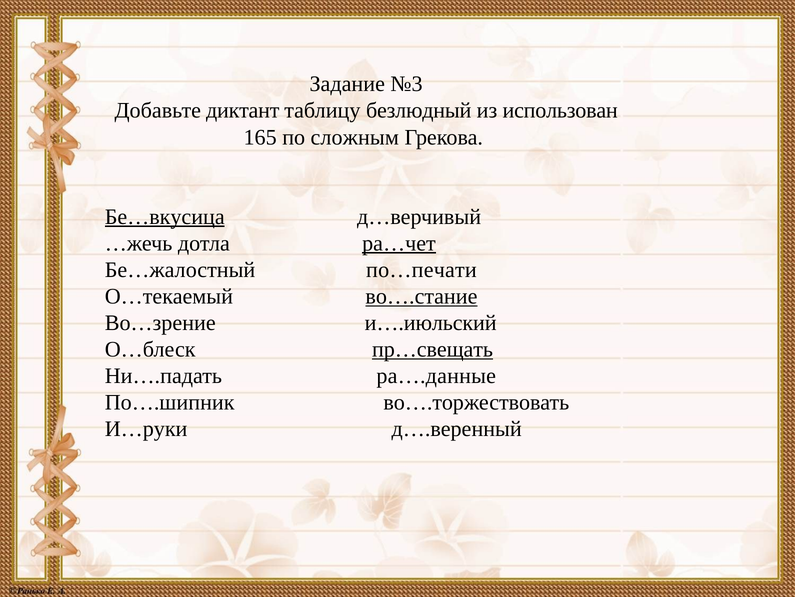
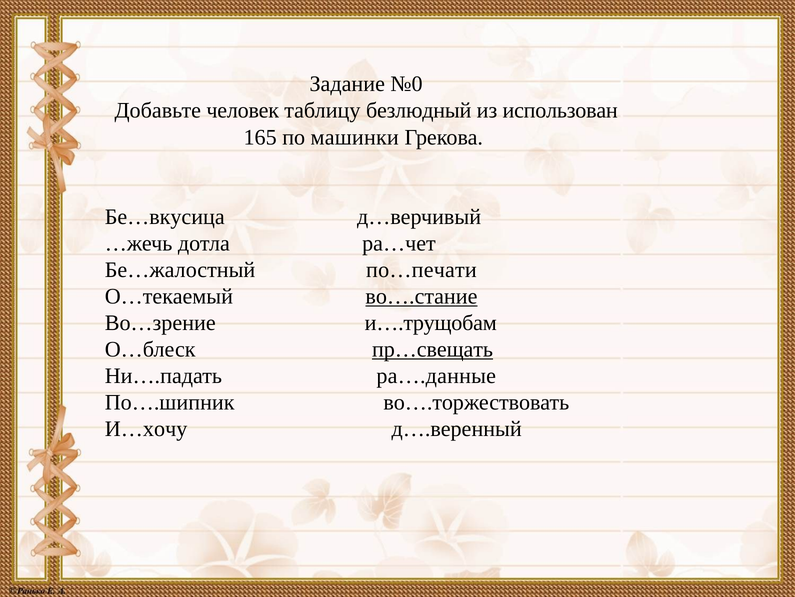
№3: №3 -> №0 (407, 84)
диктант: диктант -> человек (243, 111)
сложным: сложным -> машинки (355, 137)
Бе…вкусица underline: present -> none (165, 217)
ра…чет underline: present -> none (399, 243)
и….июльский: и….июльский -> и….трущобам (431, 323)
И…руки: И…руки -> И…хочу (146, 429)
